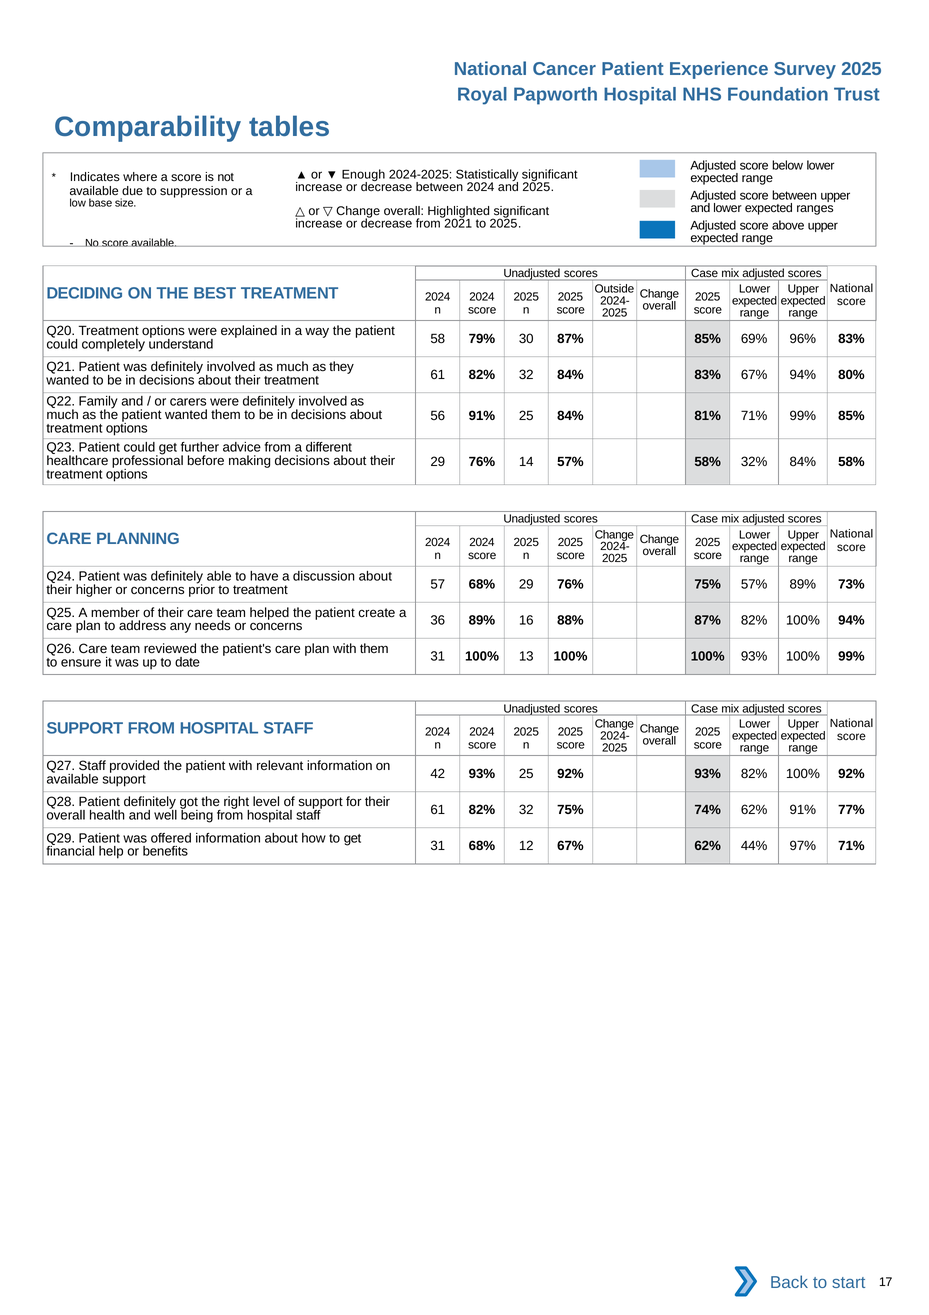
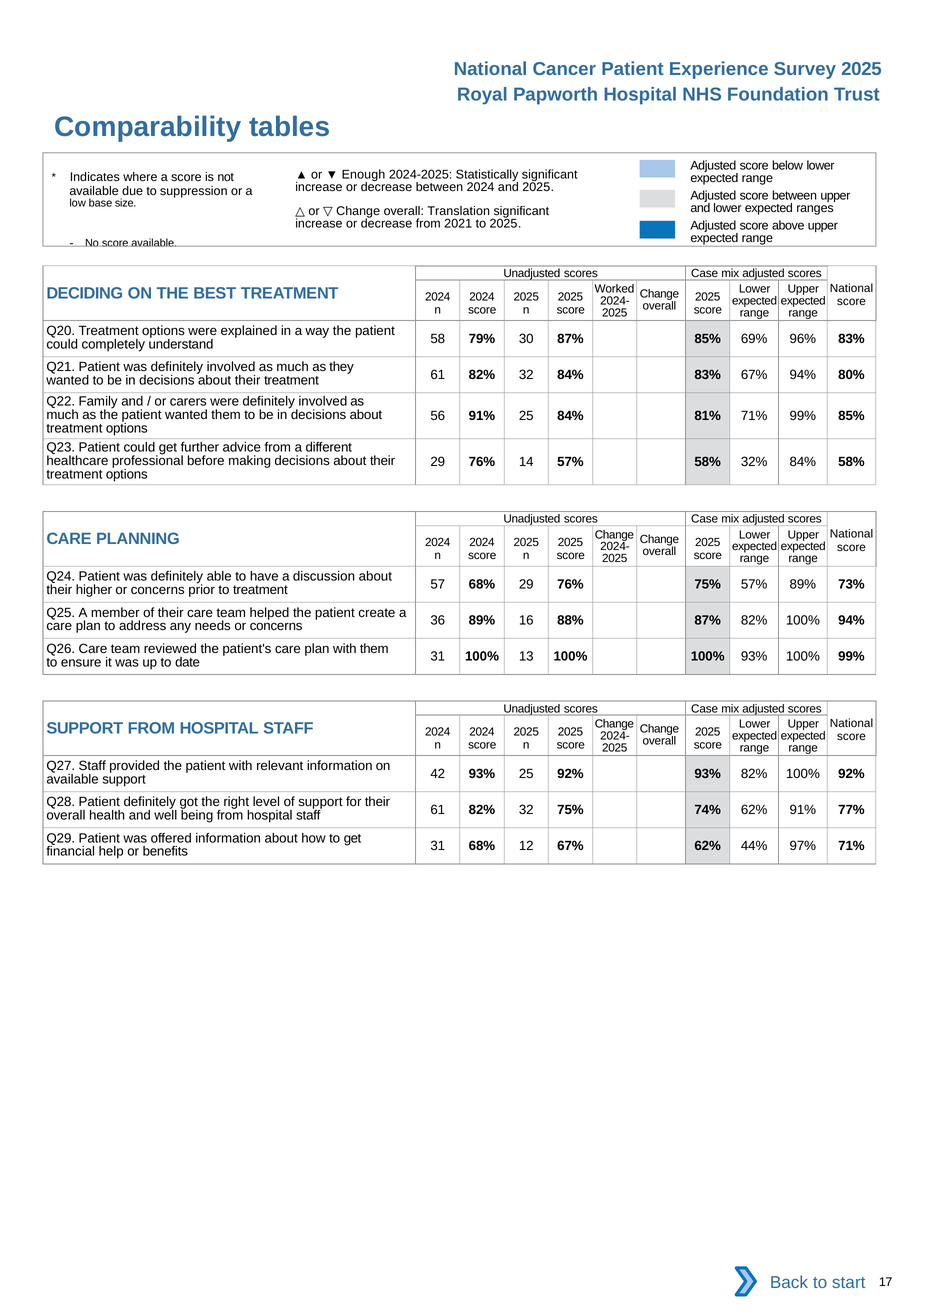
Highlighted: Highlighted -> Translation (459, 211)
Outside: Outside -> Worked (614, 289)
